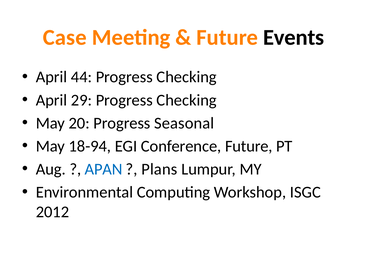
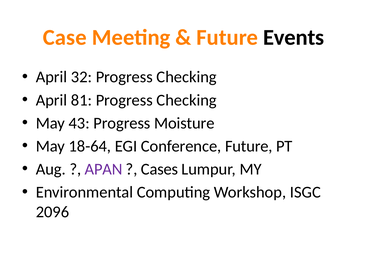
44: 44 -> 32 (81, 77)
29: 29 -> 81 (81, 100)
20: 20 -> 43 (79, 123)
Seasonal: Seasonal -> Moisture (184, 123)
18-94: 18-94 -> 18-64 (90, 146)
APAN colour: blue -> purple (104, 169)
Plans: Plans -> Cases (159, 169)
2012: 2012 -> 2096 (52, 212)
